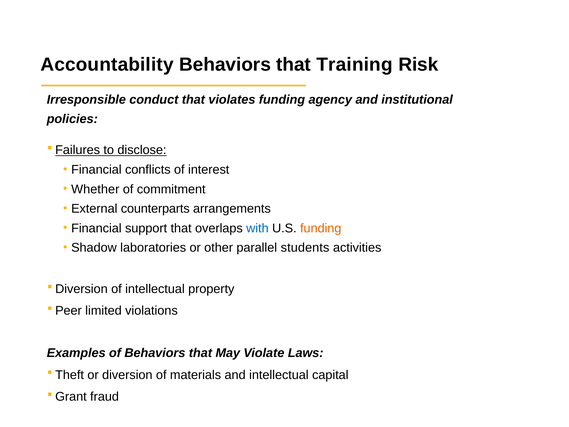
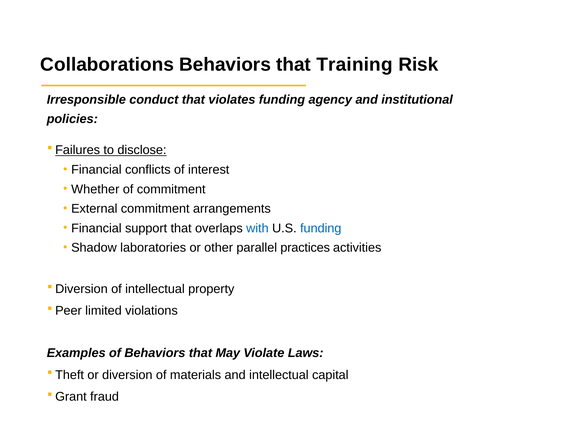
Accountability: Accountability -> Collaborations (107, 65)
External counterparts: counterparts -> commitment (155, 209)
funding colour: orange -> blue (321, 228)
students: students -> practices (305, 248)
